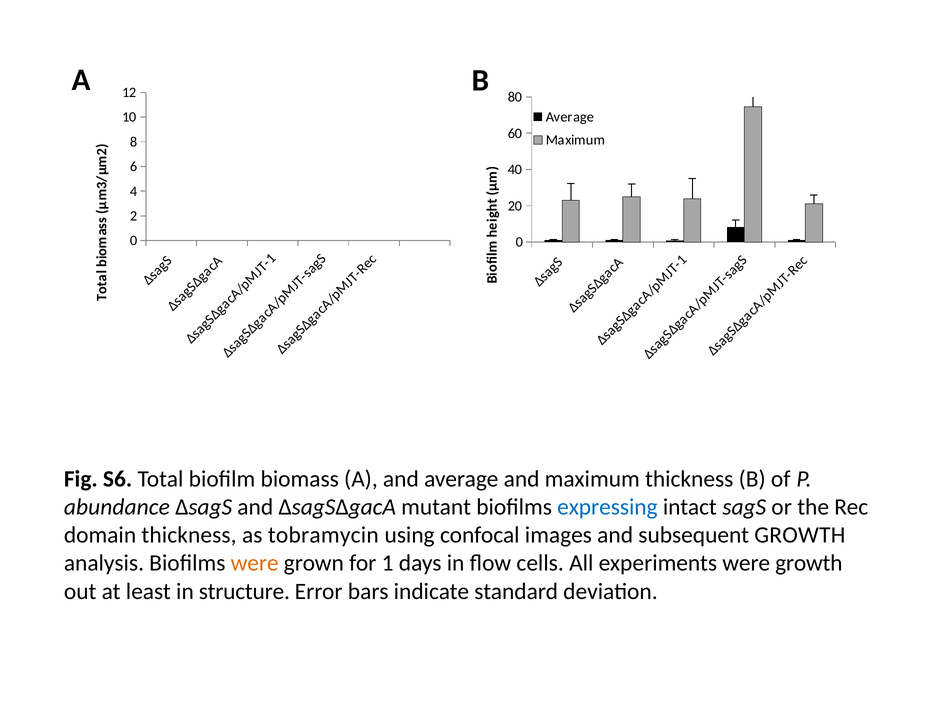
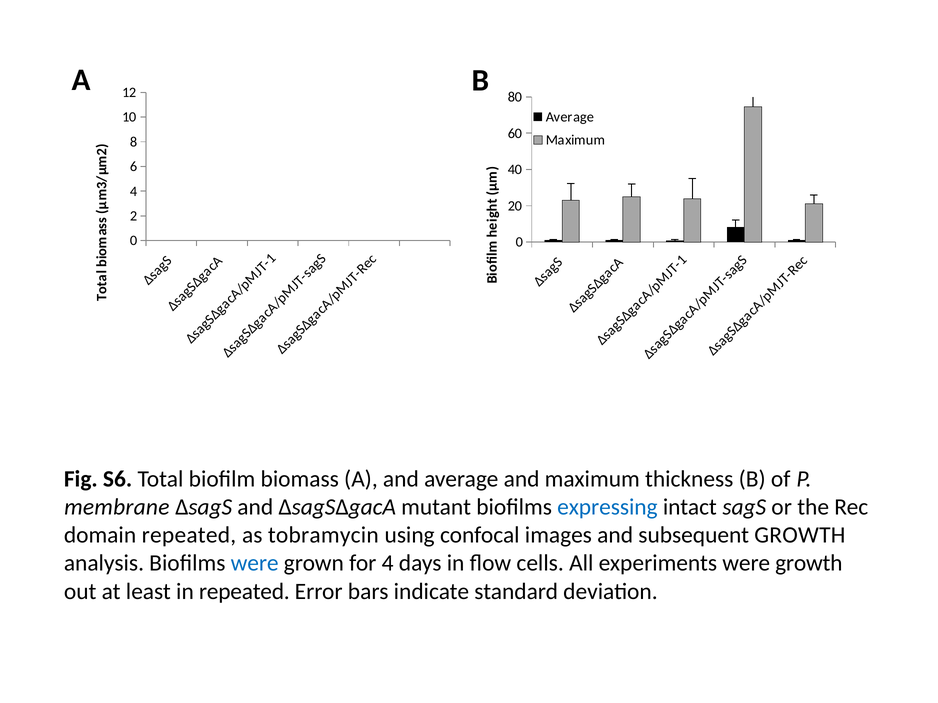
abundance: abundance -> membrane (117, 507)
domain thickness: thickness -> repeated (189, 535)
were colour: orange -> blue (255, 564)
for 1: 1 -> 4 (388, 564)
in structure: structure -> repeated (244, 592)
